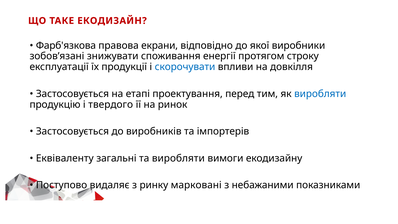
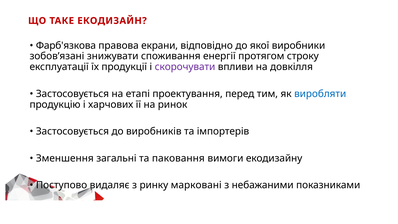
скорочувати colour: blue -> purple (185, 67)
твердого: твердого -> харчових (111, 104)
Еквіваленту: Еквіваленту -> Зменшення (65, 158)
та виробляти: виробляти -> паковання (178, 158)
